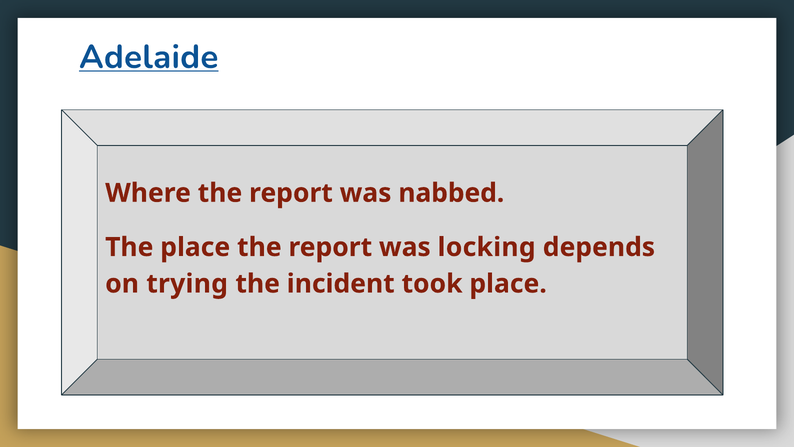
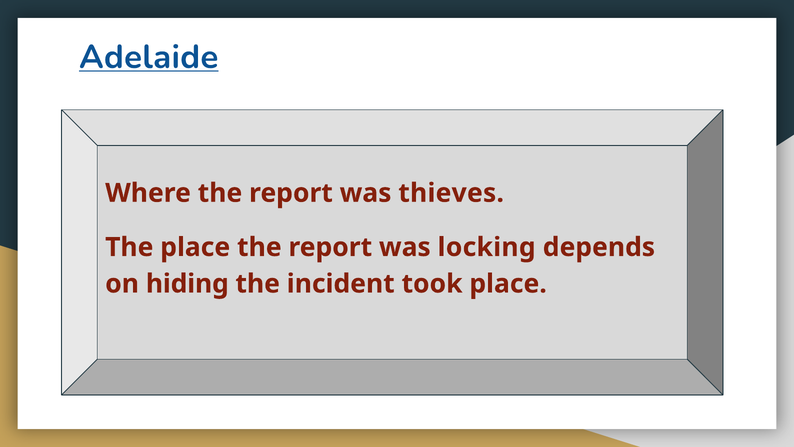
nabbed: nabbed -> thieves (451, 193)
trying: trying -> hiding (187, 284)
